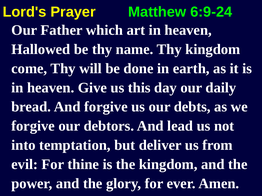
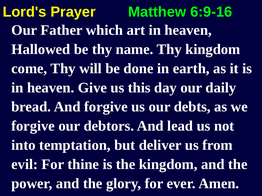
6:9-24: 6:9-24 -> 6:9-16 (211, 12)
